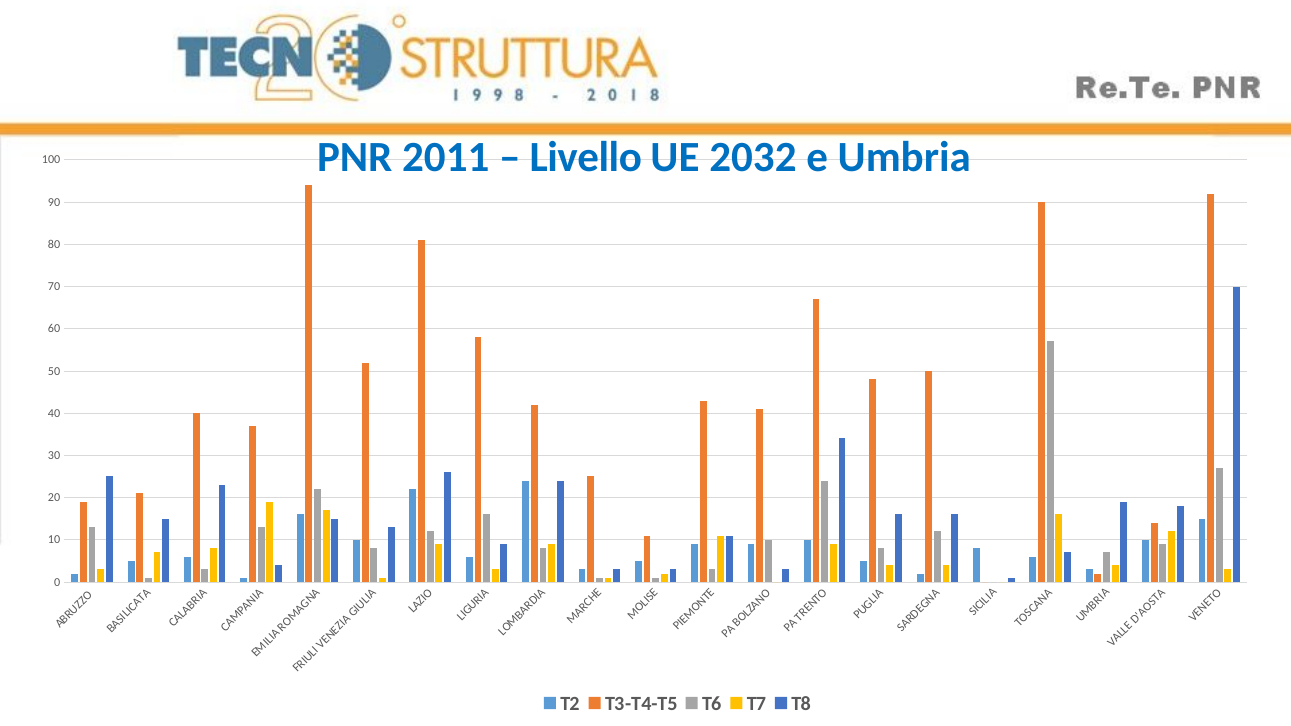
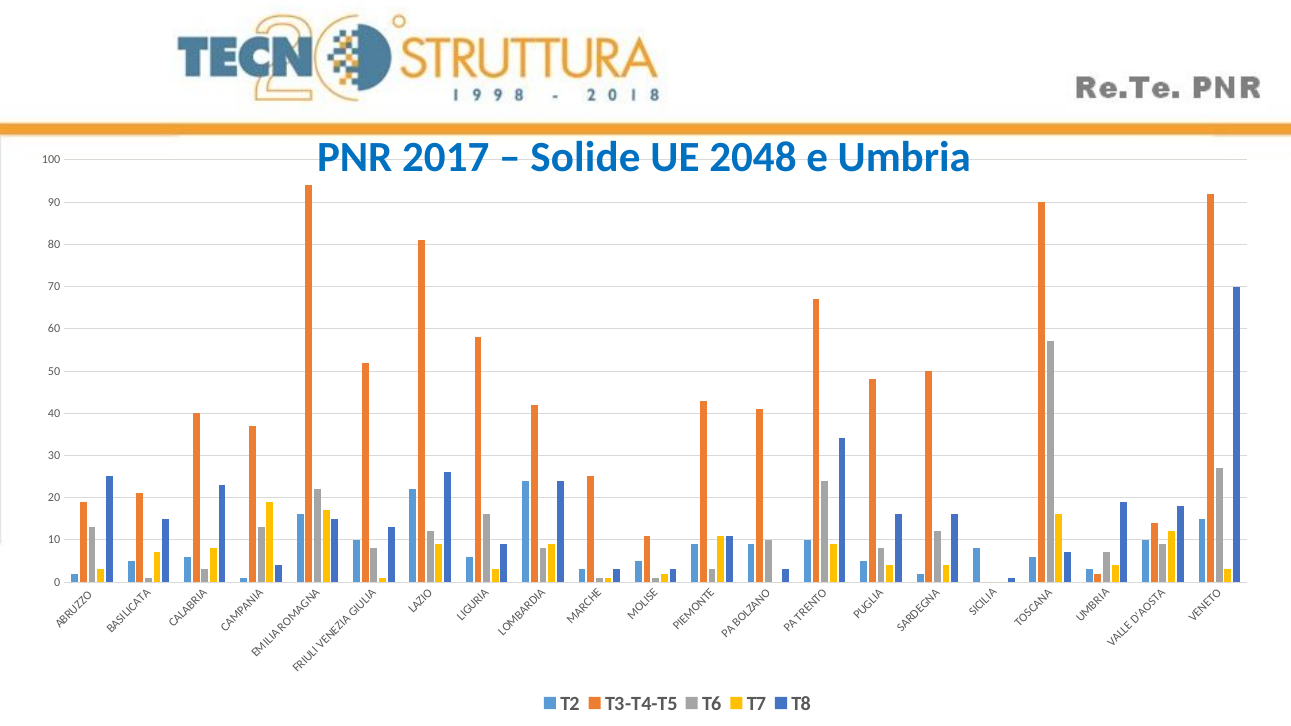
2011: 2011 -> 2017 (446, 158)
Livello: Livello -> Solide (585, 158)
2032: 2032 -> 2048 (753, 158)
